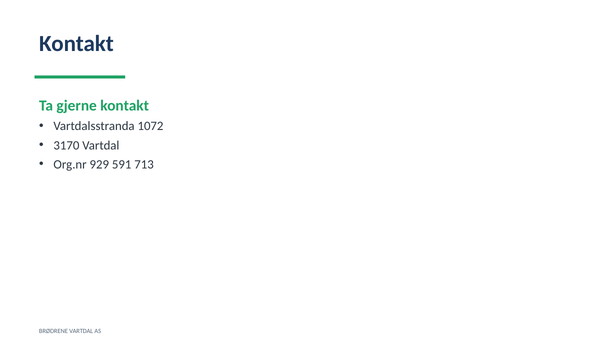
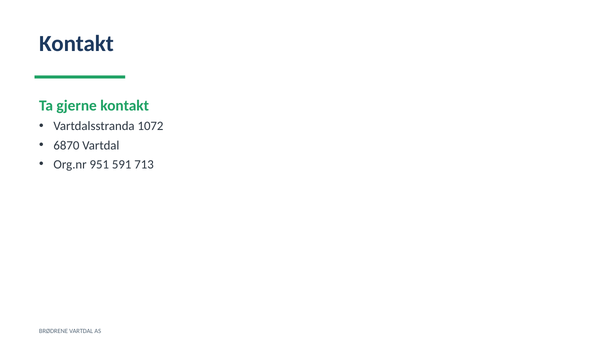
3170: 3170 -> 6870 (66, 145)
929: 929 -> 951 (99, 165)
